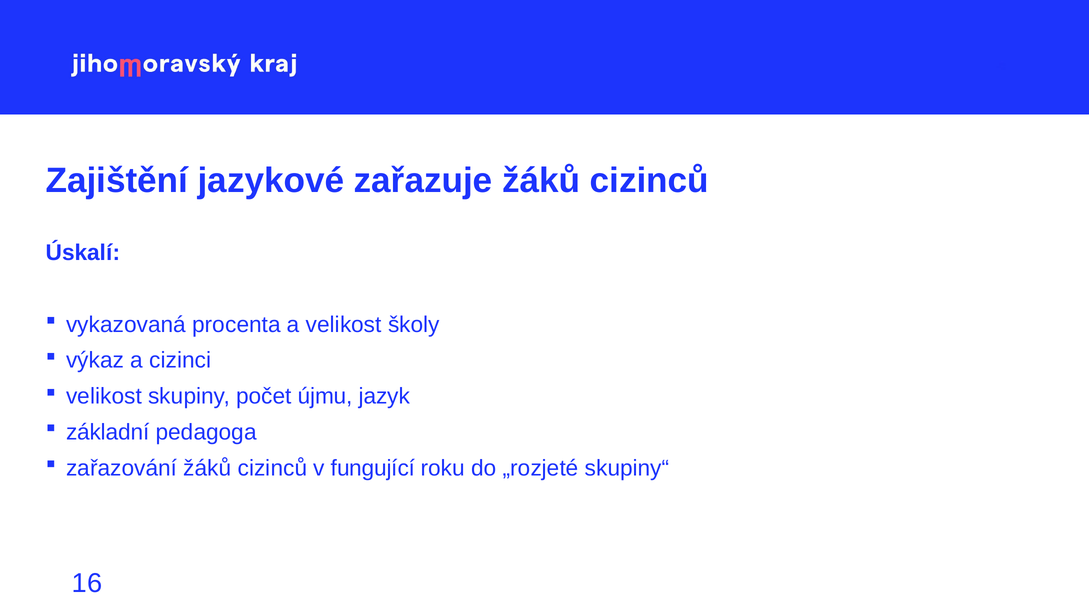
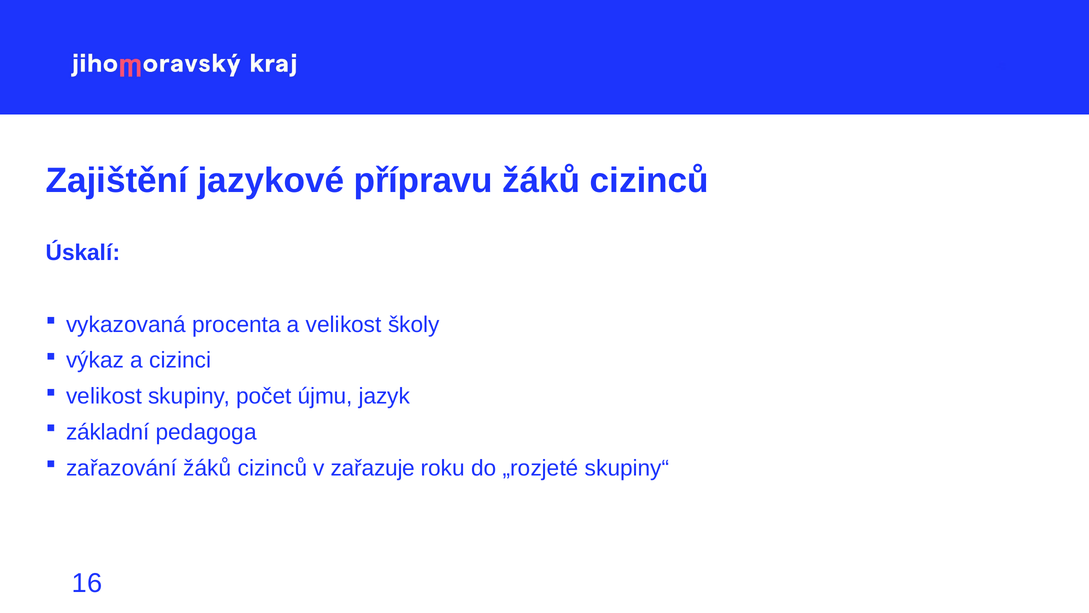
zařazuje: zařazuje -> přípravu (423, 180)
fungující: fungující -> zařazuje (373, 468)
